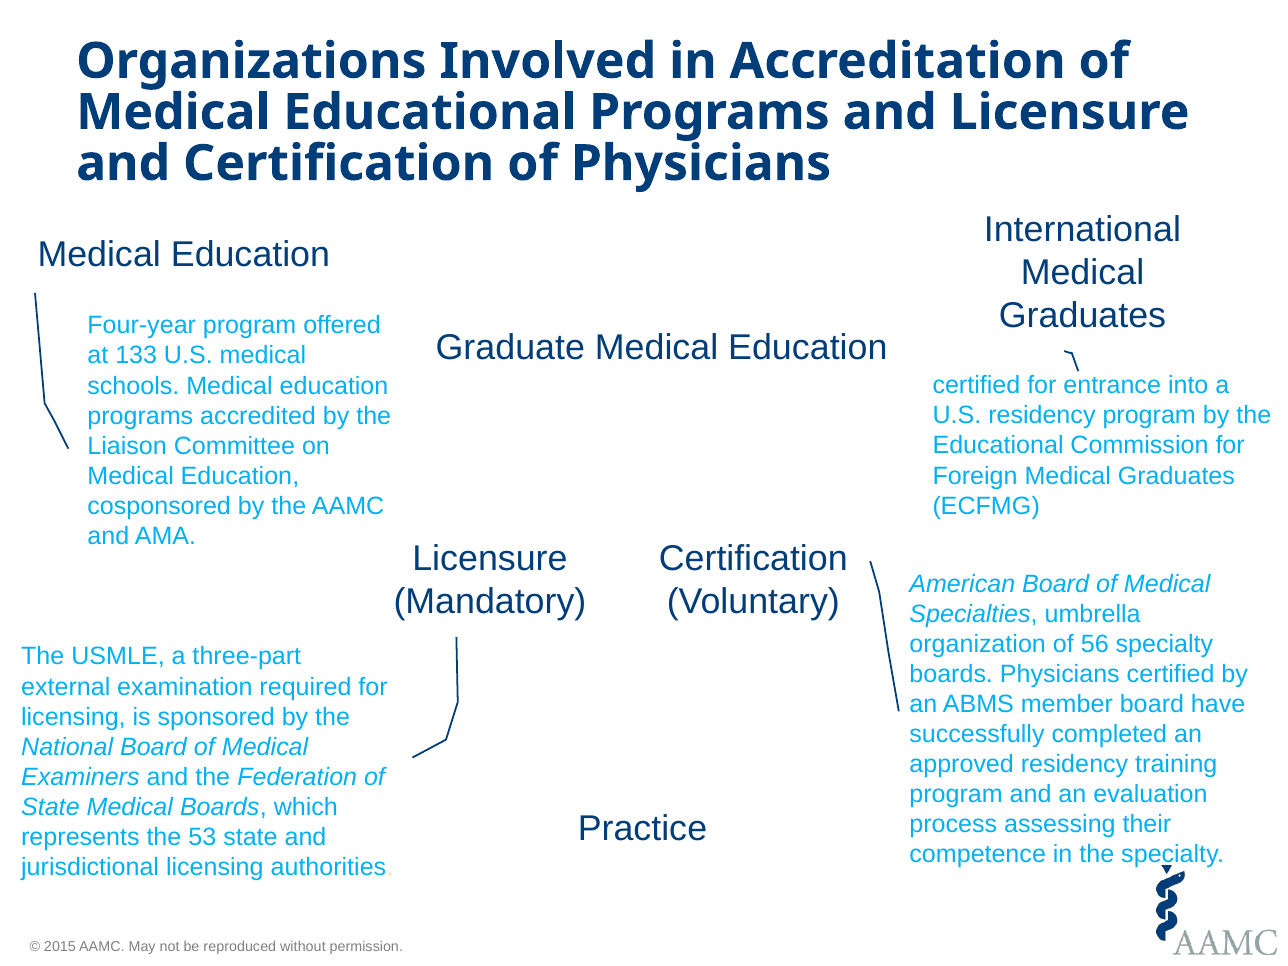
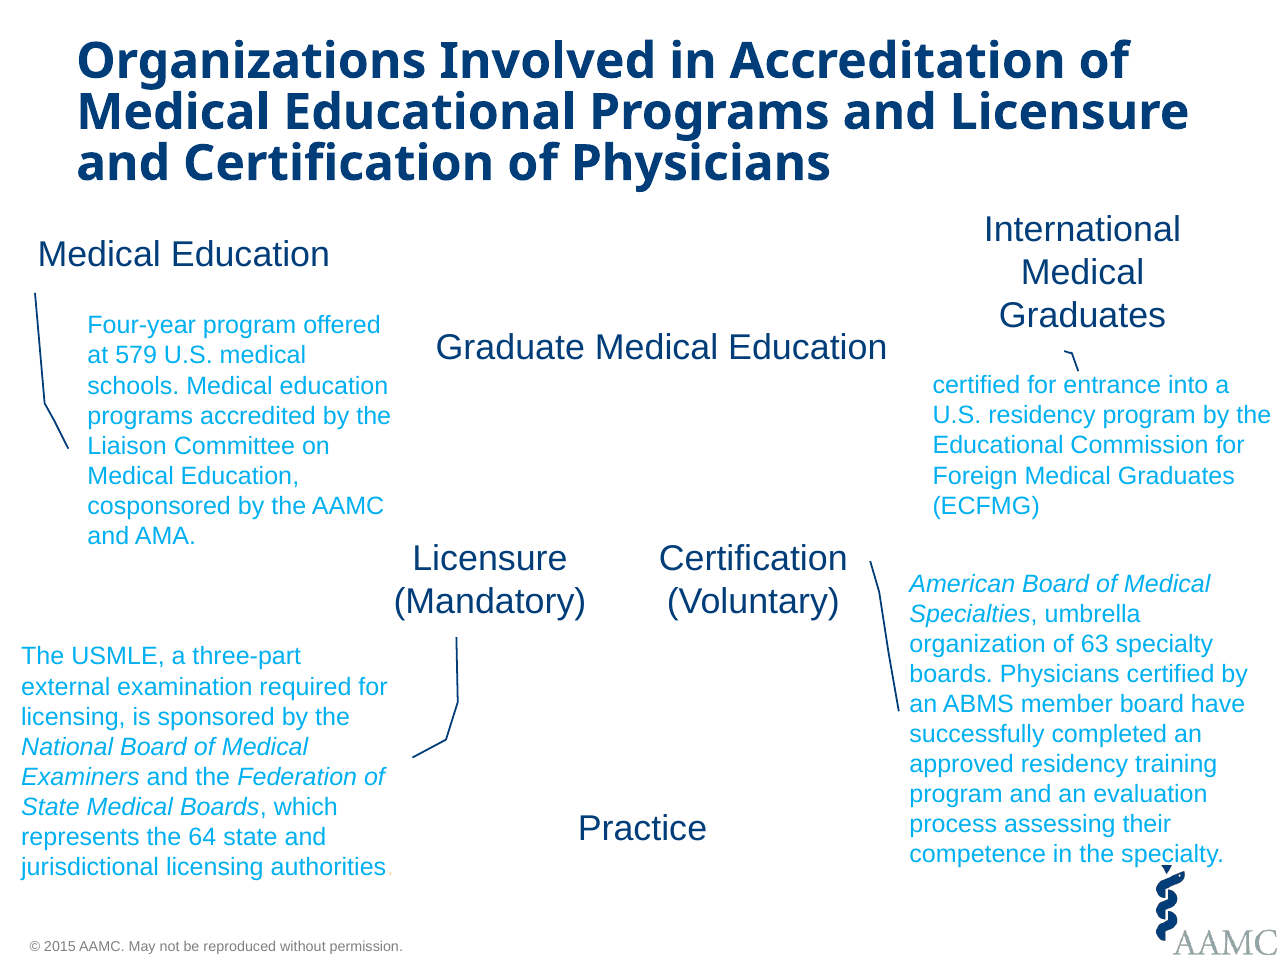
133: 133 -> 579 (136, 356)
56: 56 -> 63 (1095, 644)
53: 53 -> 64 (202, 837)
